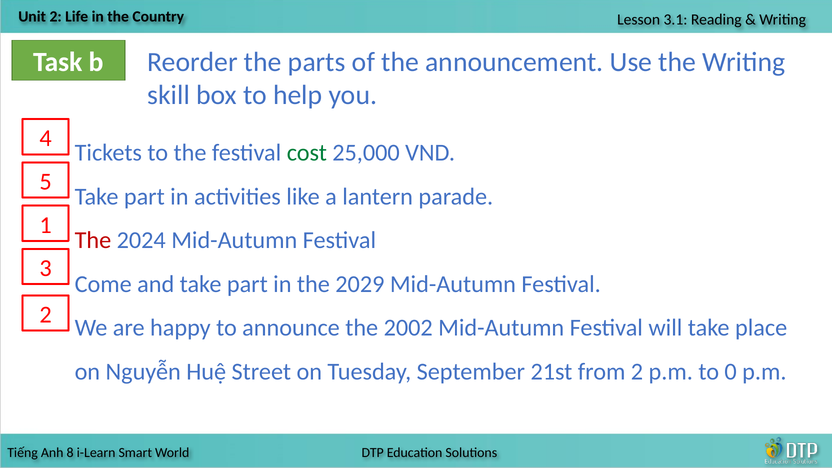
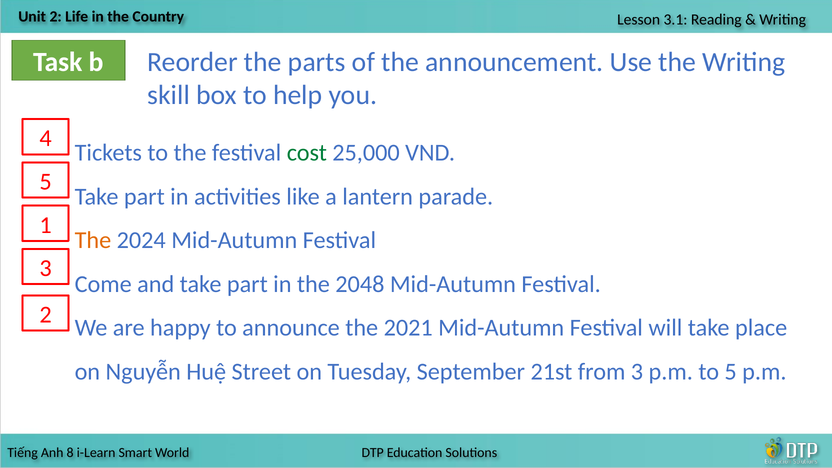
The colour: red -> orange (93, 240)
2029: 2029 -> 2048 (360, 284)
2002: 2002 -> 2021 (408, 328)
from 2: 2 -> 3 (637, 371)
to 0: 0 -> 5 (731, 371)
